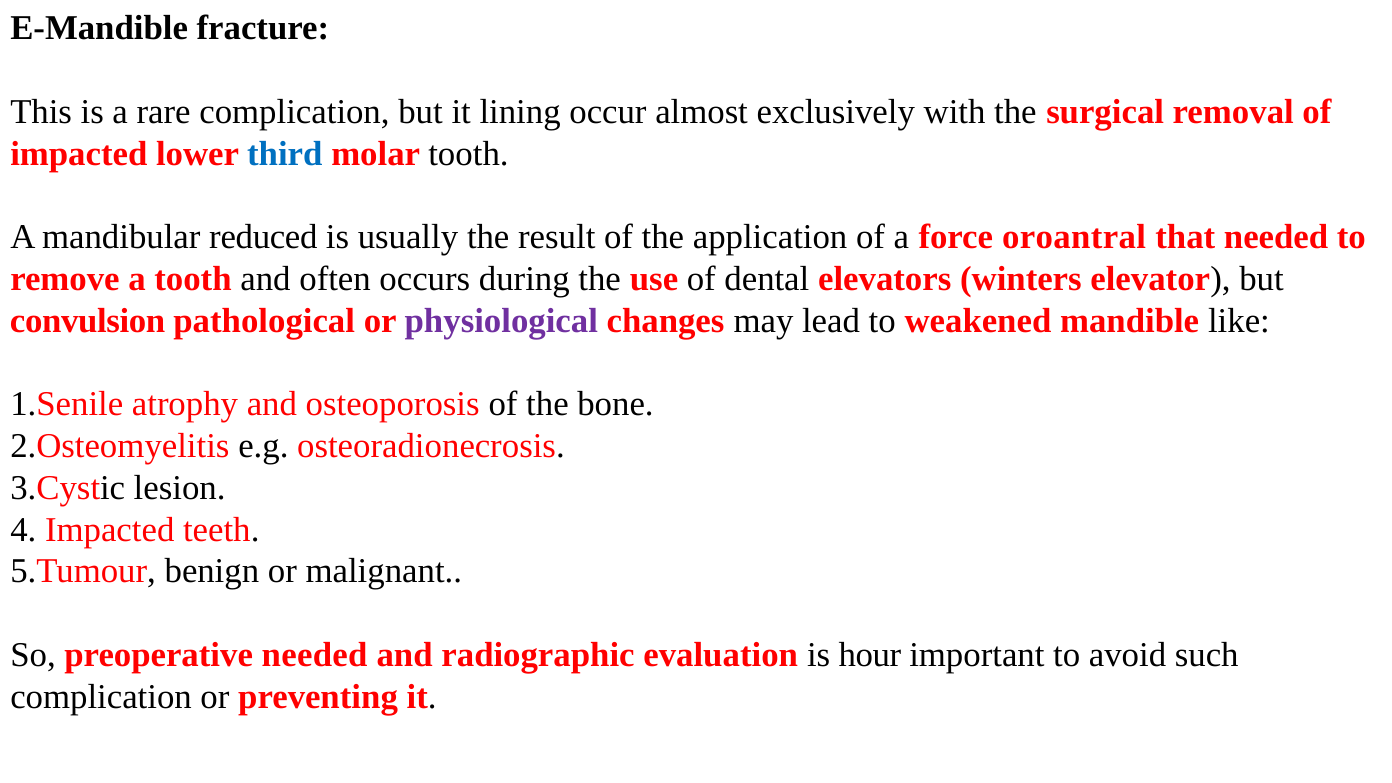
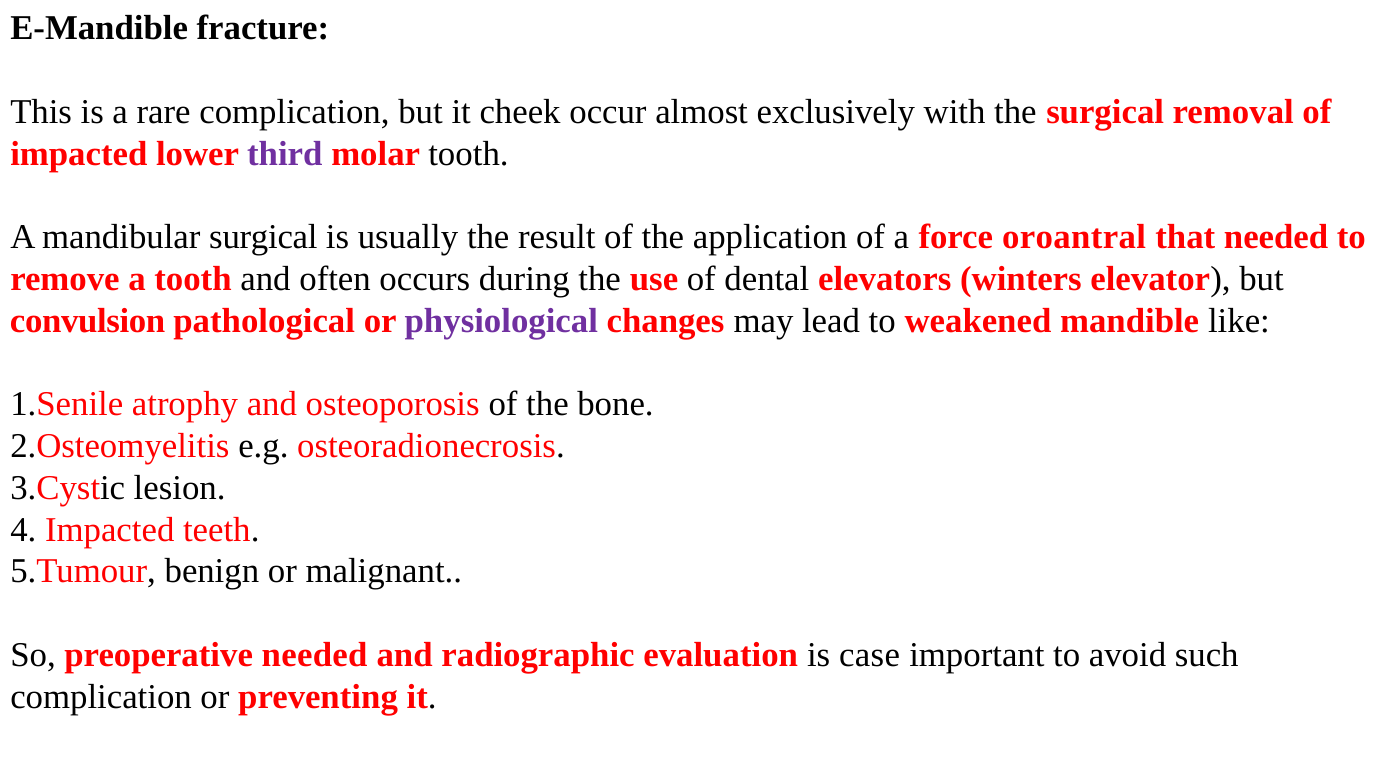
lining: lining -> cheek (520, 112)
third colour: blue -> purple (285, 154)
mandibular reduced: reduced -> surgical (263, 237)
hour: hour -> case (870, 655)
